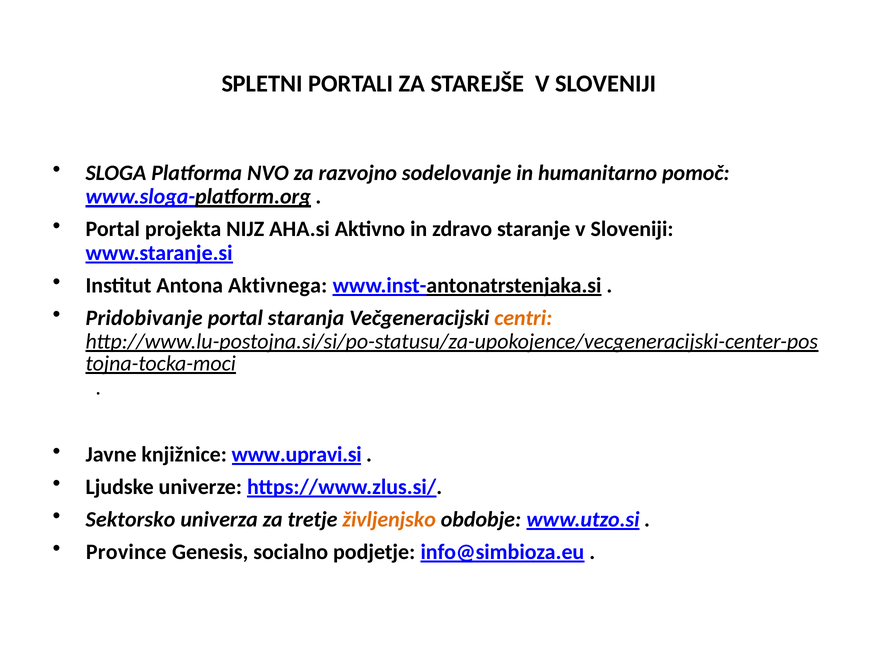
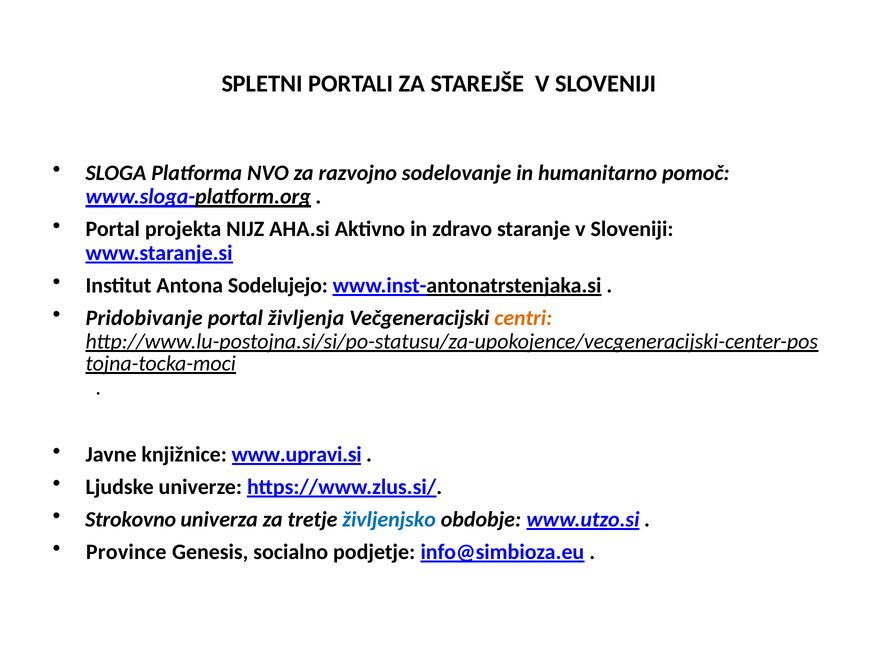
Aktivnega: Aktivnega -> Sodelujejo (278, 285)
staranja: staranja -> življenja (306, 318)
Sektorsko: Sektorsko -> Strokovno (131, 519)
življenjsko colour: orange -> blue (389, 519)
